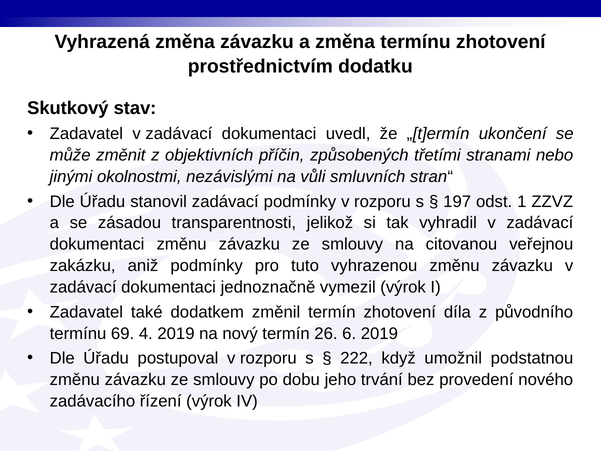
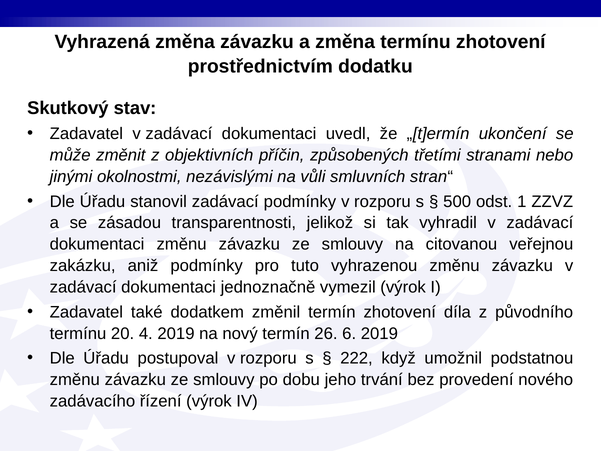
197: 197 -> 500 (457, 201)
69: 69 -> 20 (123, 333)
